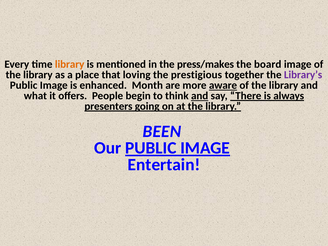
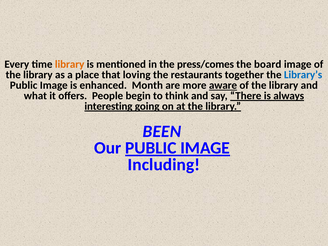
press/makes: press/makes -> press/comes (205, 64)
prestigious: prestigious -> restaurants (197, 75)
Library’s colour: purple -> blue (303, 75)
and underline: present -> none (200, 96)
presenters: presenters -> interesting (108, 106)
Entertain: Entertain -> Including (164, 165)
